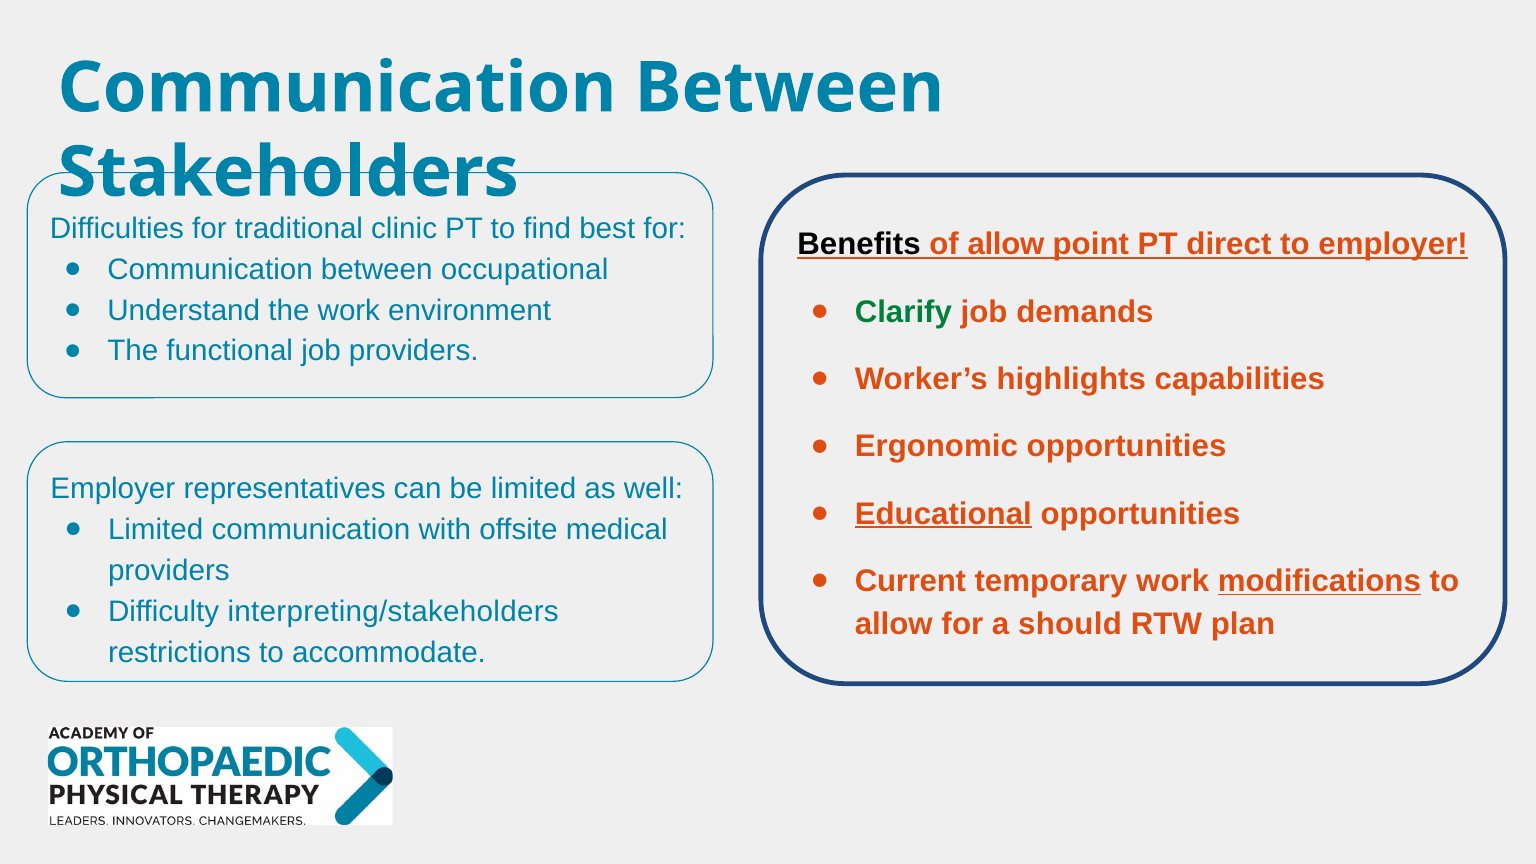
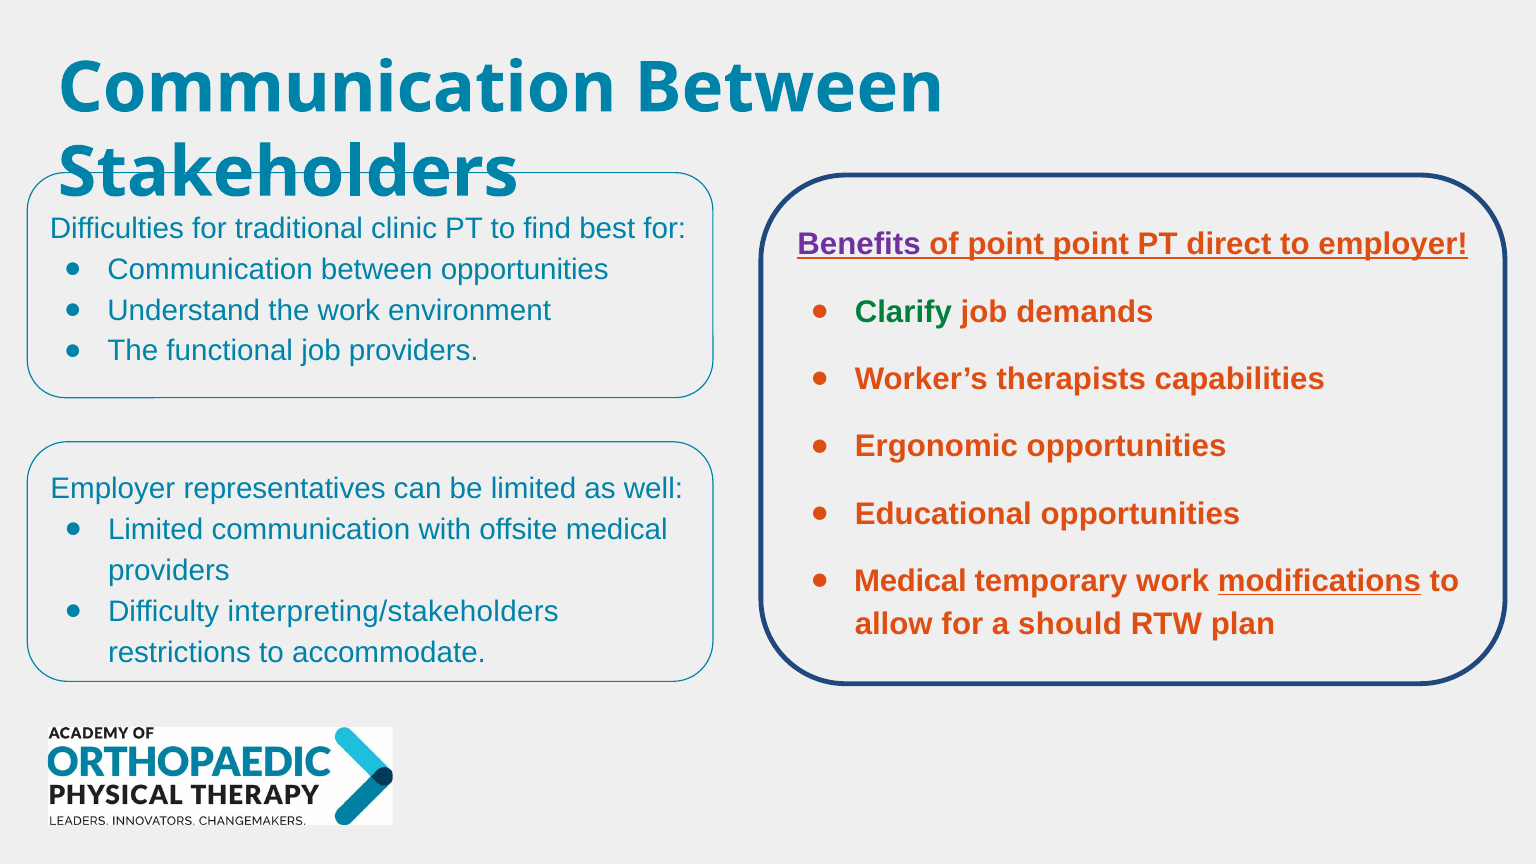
Benefits colour: black -> purple (859, 245)
of allow: allow -> point (1006, 245)
between occupational: occupational -> opportunities (525, 269)
highlights: highlights -> therapists (1071, 379)
Educational underline: present -> none (943, 514)
Current: Current -> Medical (910, 581)
